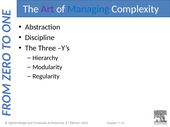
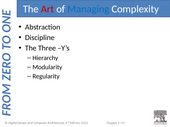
Art colour: purple -> red (47, 9)
